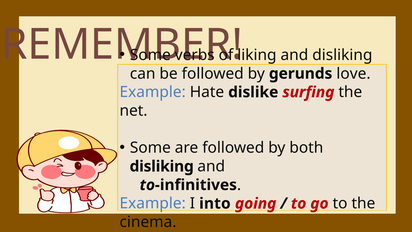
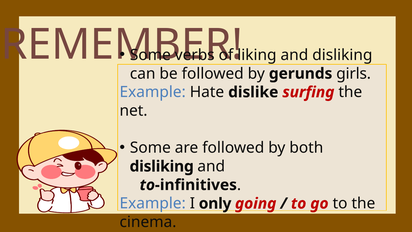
love: love -> girls (354, 74)
into: into -> only (215, 203)
